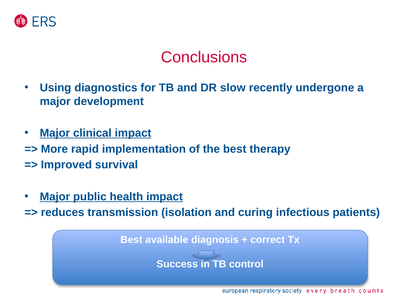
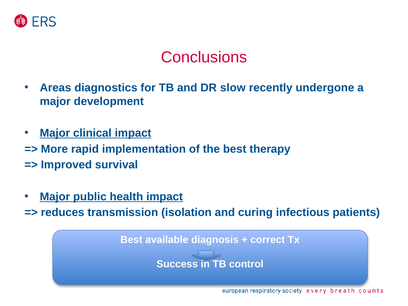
Using: Using -> Areas (56, 88)
